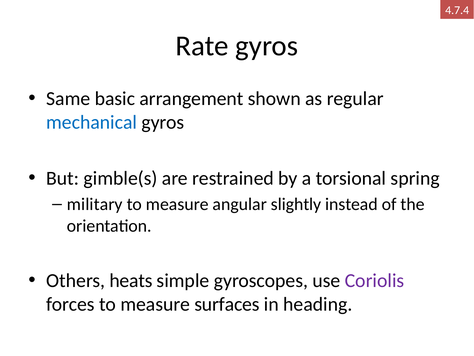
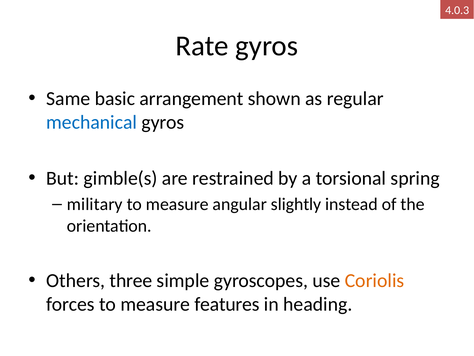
4.7.4: 4.7.4 -> 4.0.3 (457, 10)
heats: heats -> three (131, 280)
Coriolis colour: purple -> orange (375, 280)
surfaces: surfaces -> features (227, 304)
